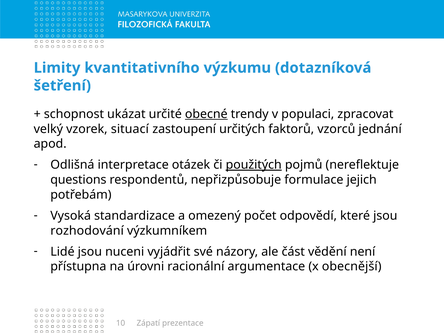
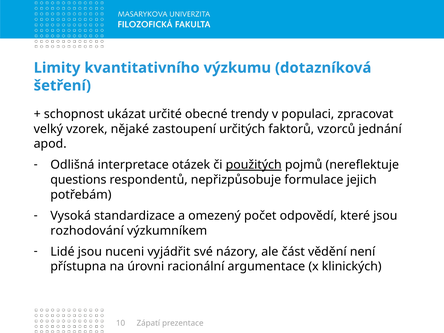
obecné underline: present -> none (206, 114)
situací: situací -> nějaké (130, 129)
obecnější: obecnější -> klinických (352, 267)
